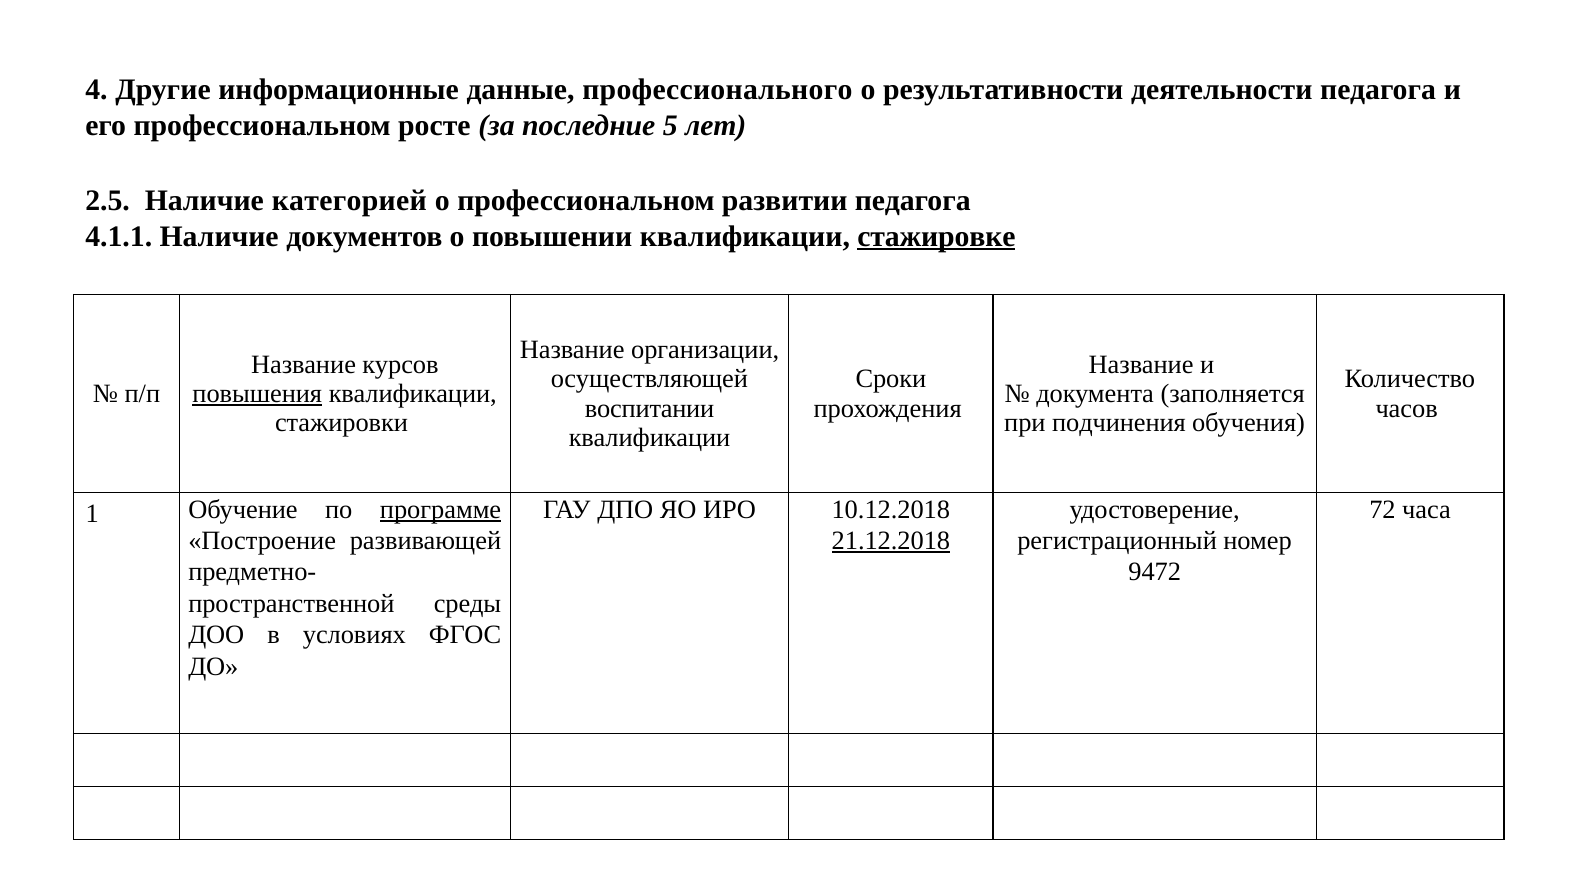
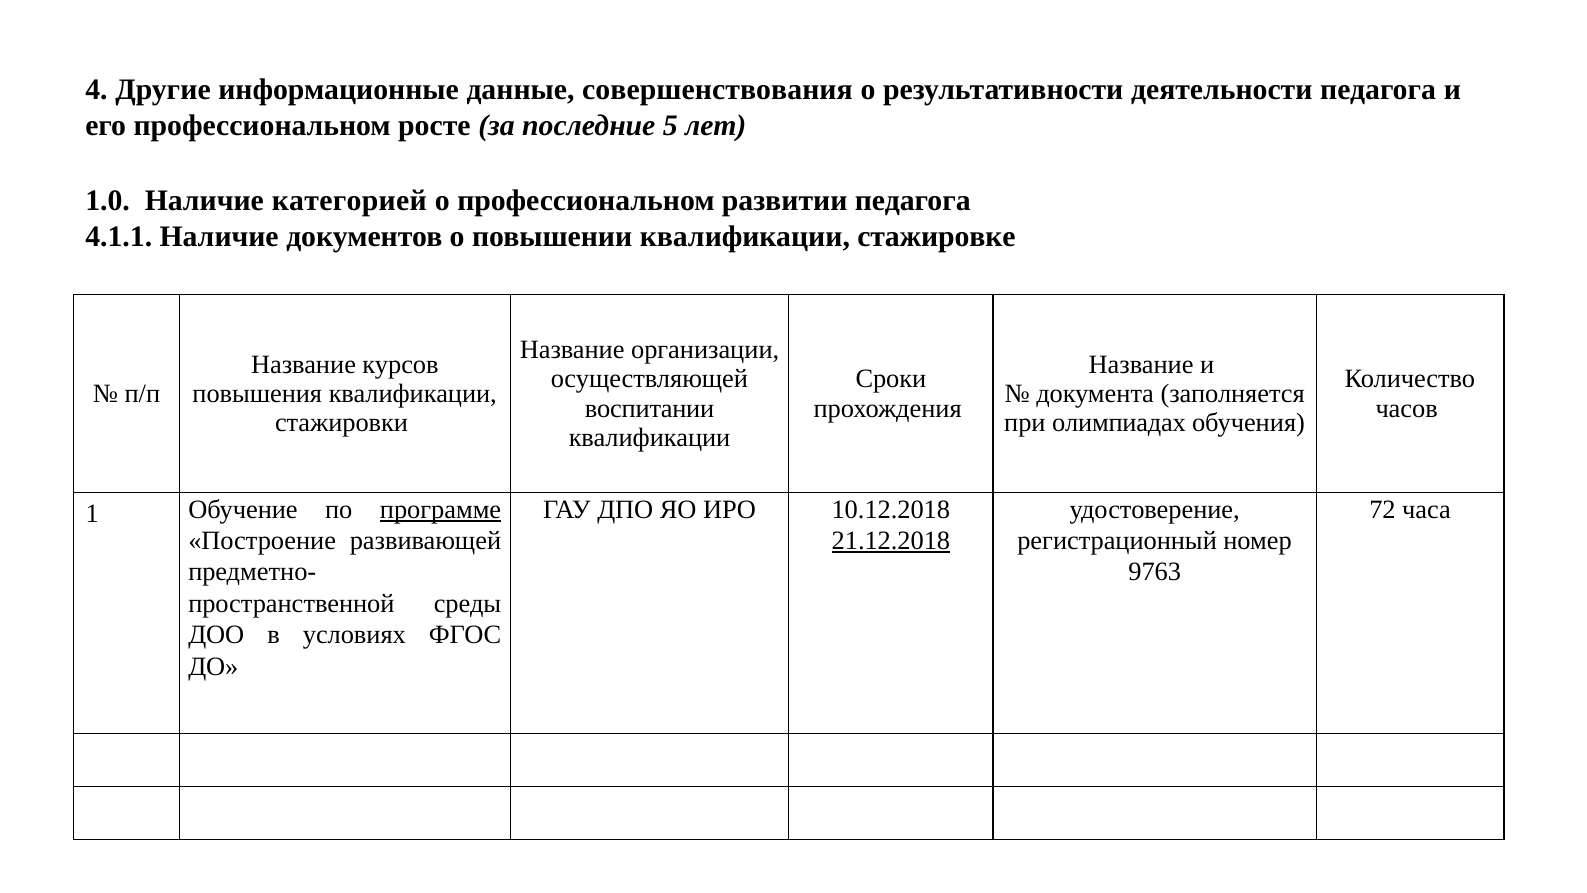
профессионального: профессионального -> совершенствования (718, 90)
2.5: 2.5 -> 1.0 (108, 201)
стажировке underline: present -> none (936, 236)
повышения underline: present -> none (257, 394)
подчинения: подчинения -> олимпиадах (1119, 423)
9472: 9472 -> 9763 (1155, 572)
